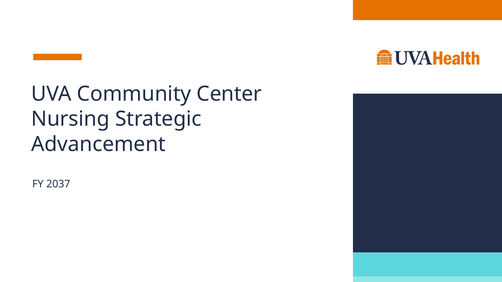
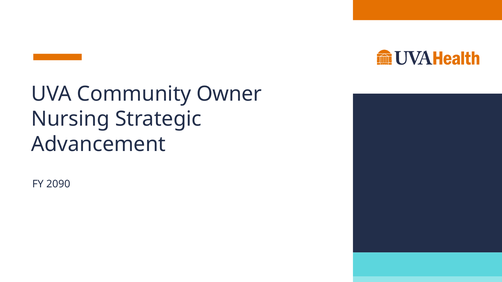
Center: Center -> Owner (229, 94)
2037: 2037 -> 2090 (58, 184)
